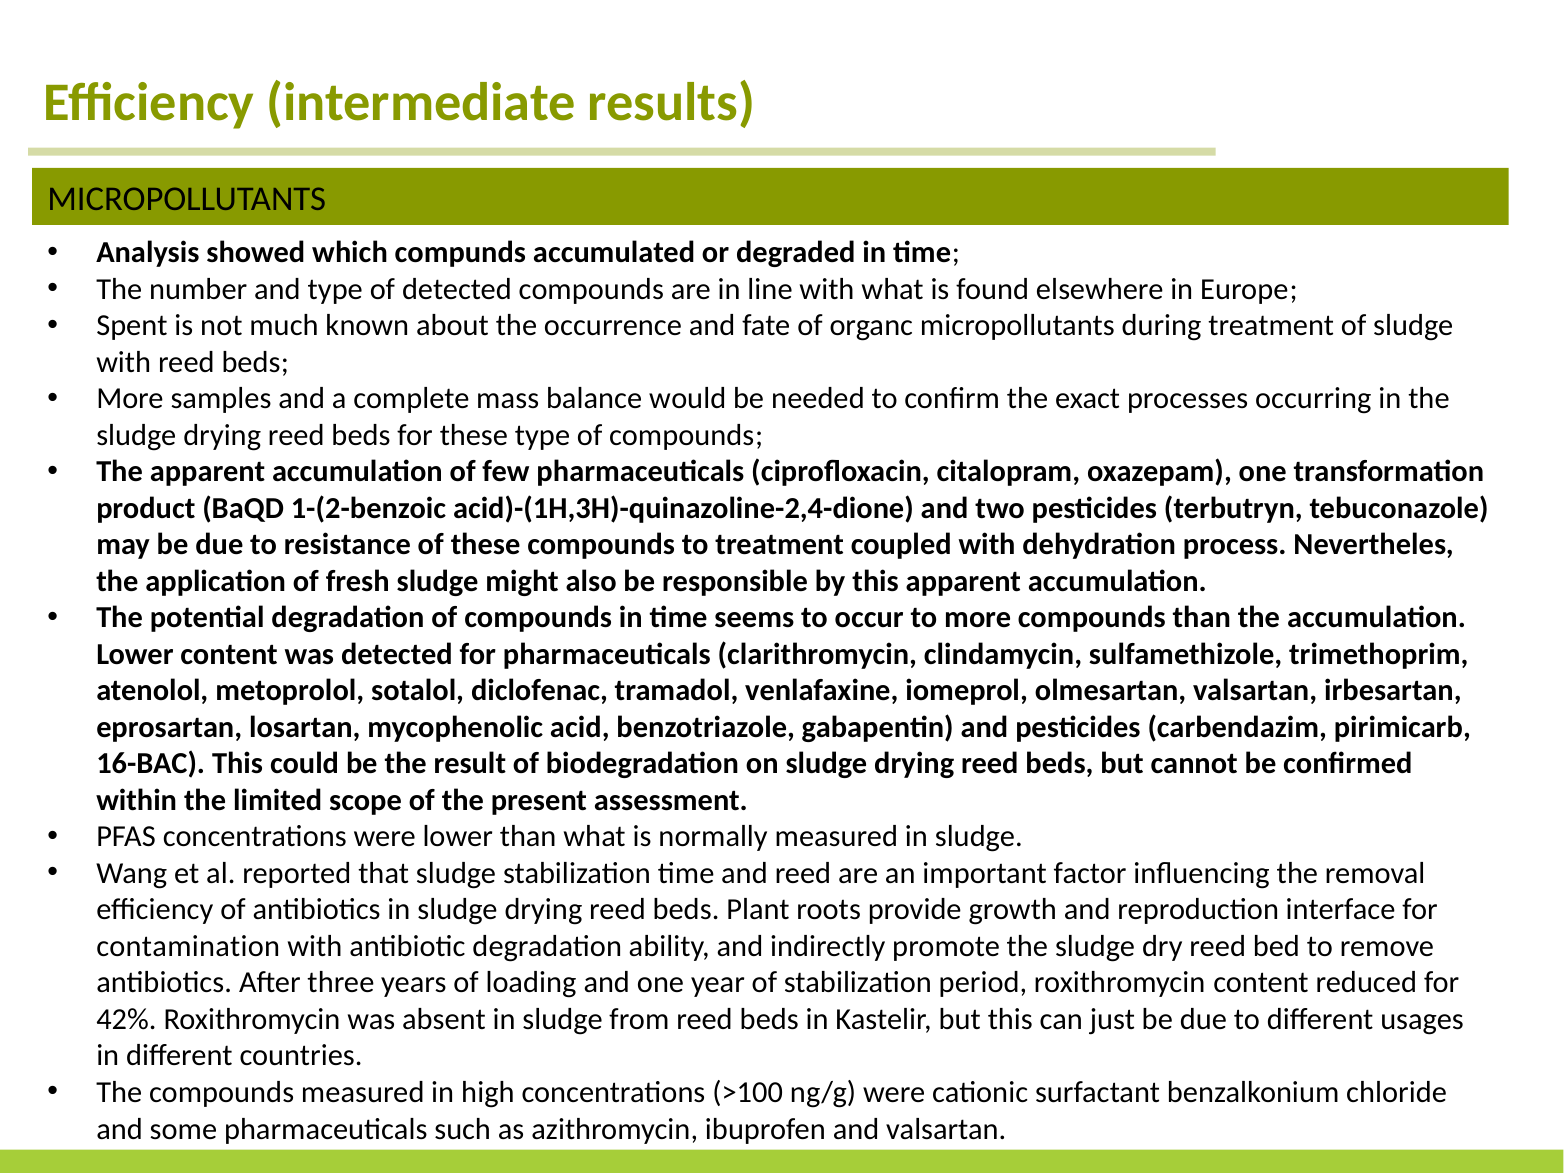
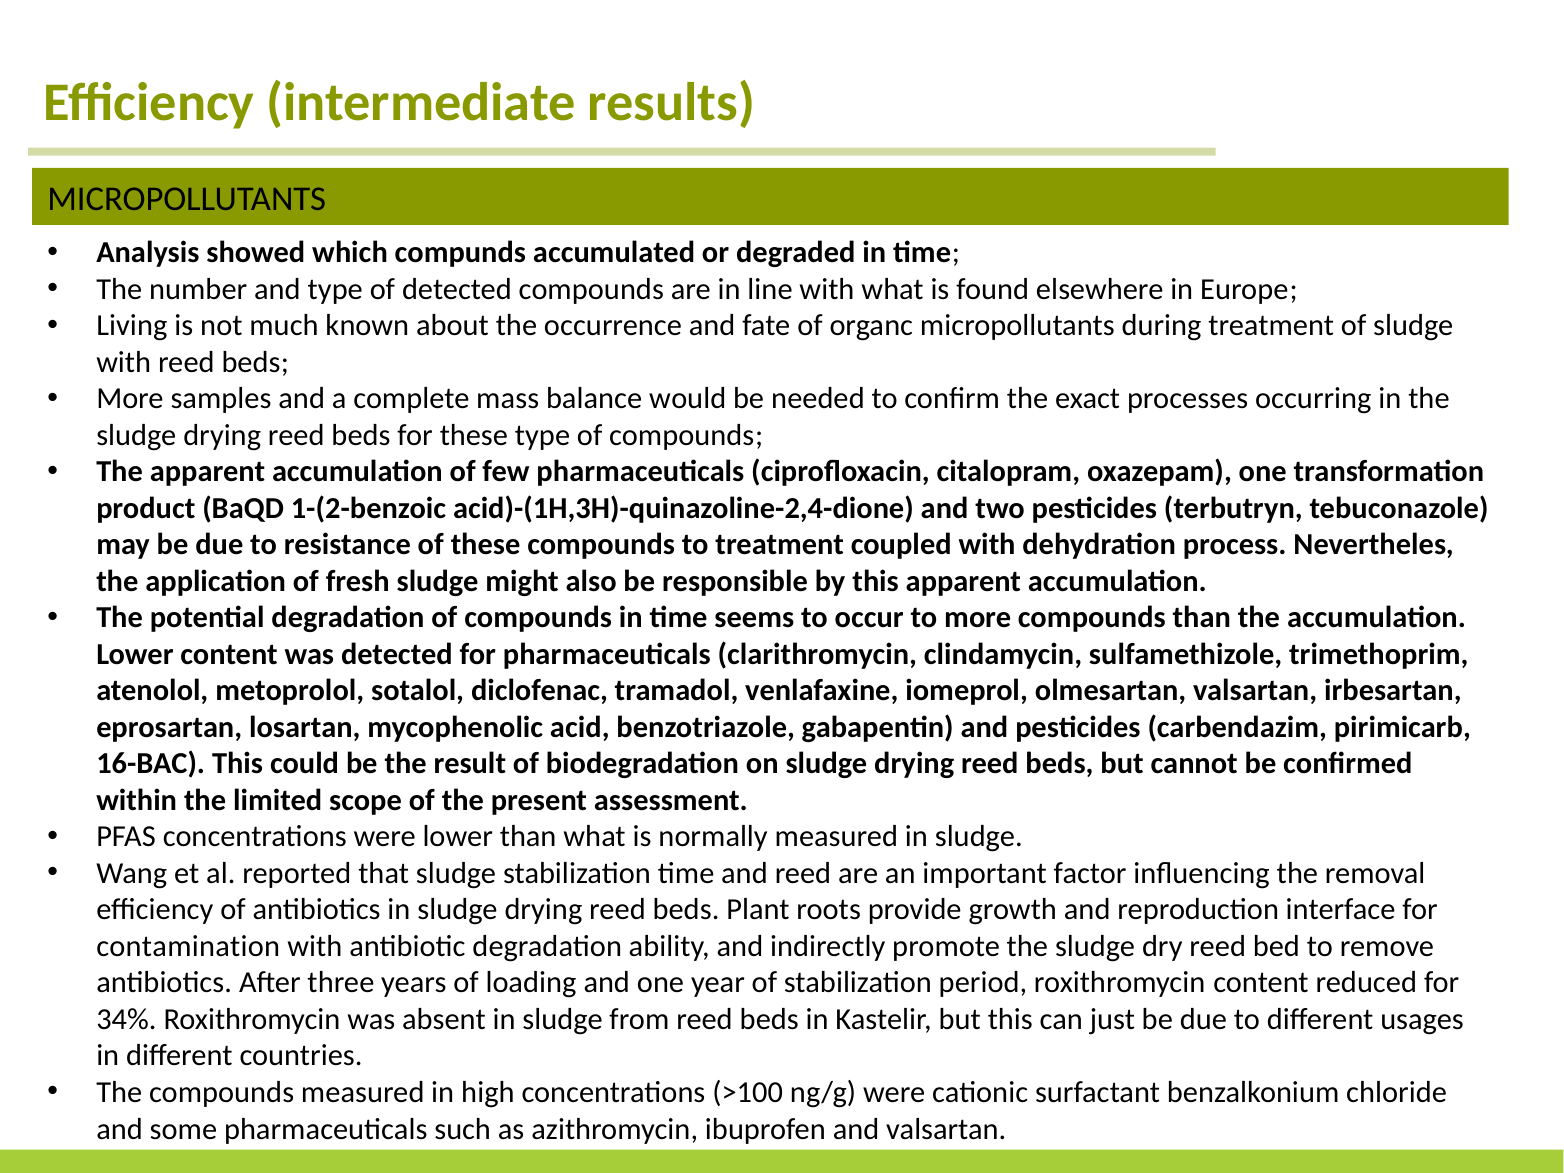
Spent: Spent -> Living (132, 326)
42%: 42% -> 34% (126, 1019)
